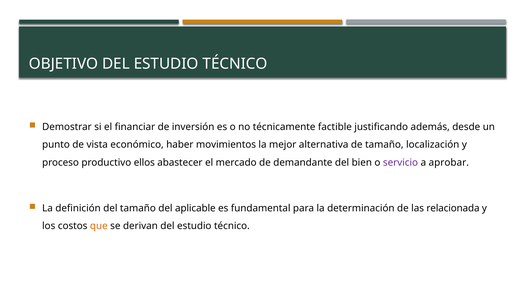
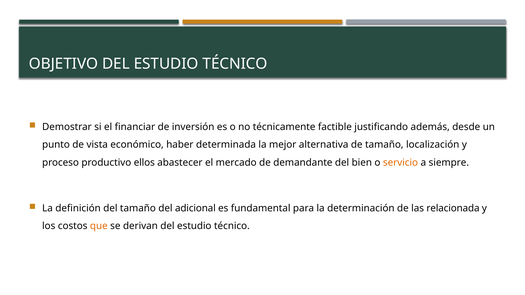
movimientos: movimientos -> determinada (226, 145)
servicio colour: purple -> orange (401, 163)
aprobar: aprobar -> siempre (449, 163)
aplicable: aplicable -> adicional (195, 209)
